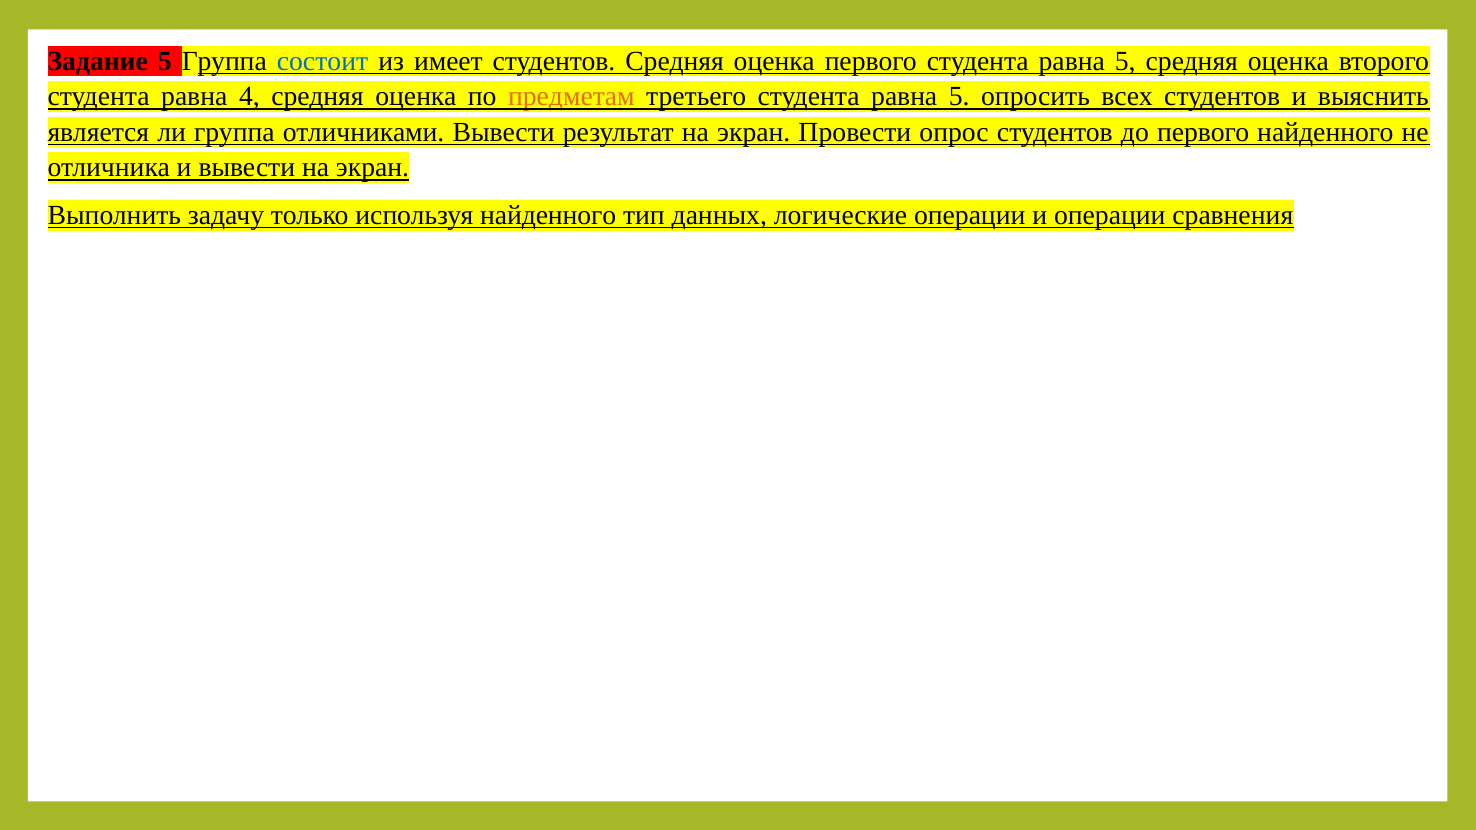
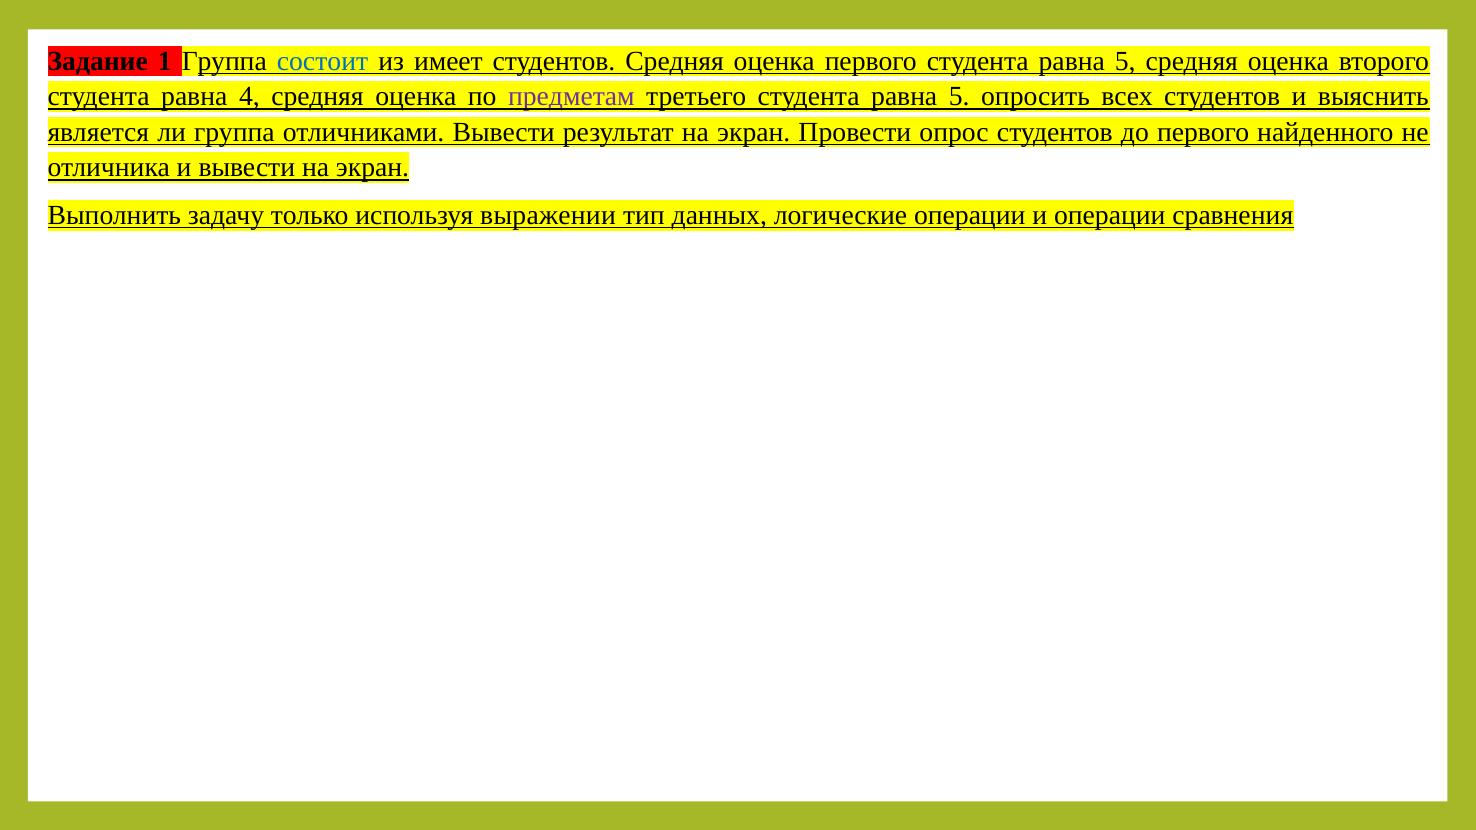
Задание 5: 5 -> 1 (165, 61)
предметам colour: orange -> purple (571, 97)
используя найденного: найденного -> выражении (548, 215)
